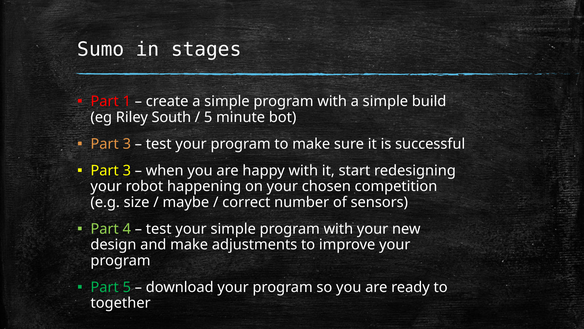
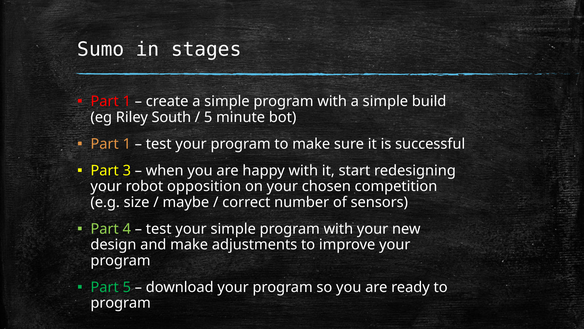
3: 3 -> 1 (127, 144)
happening: happening -> opposition (204, 186)
together: together -> program (121, 303)
